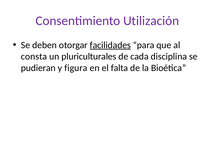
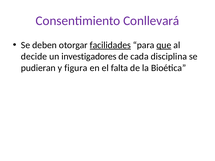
Utilización: Utilización -> Conllevará (151, 21)
que underline: none -> present (164, 45)
consta: consta -> decide (34, 57)
pluriculturales: pluriculturales -> investigadores (89, 57)
